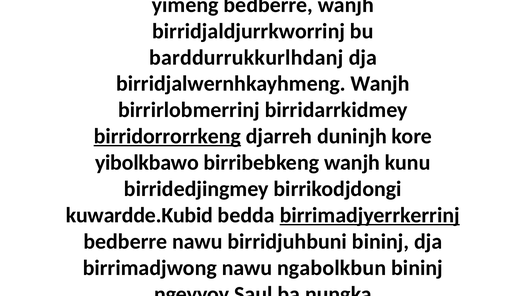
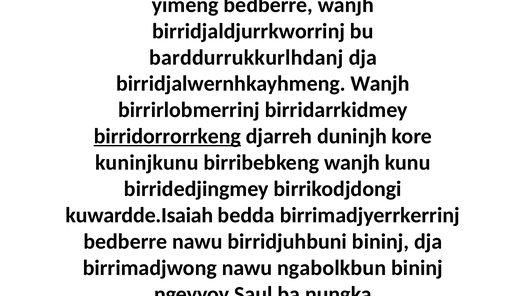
yibolkbawo: yibolkbawo -> kuninjkunu (147, 163)
kuwardde.Kubid: kuwardde.Kubid -> kuwardde.Isaiah (139, 215)
birrimadjyerrkerrinj underline: present -> none (370, 215)
